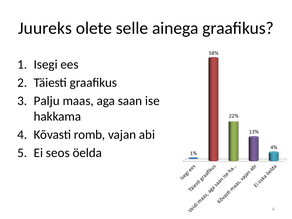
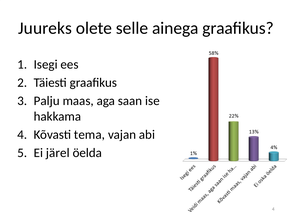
romb: romb -> tema (89, 135)
seos: seos -> järel (58, 153)
